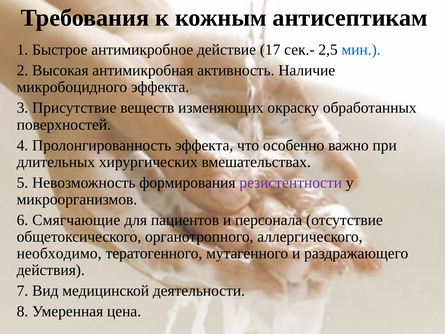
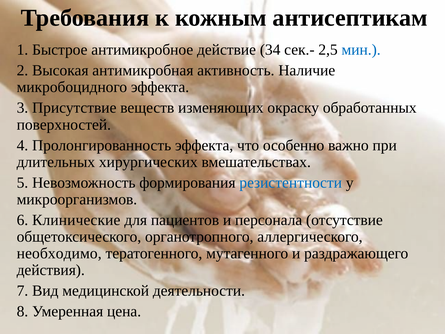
17: 17 -> 34 (270, 50)
резистентности colour: purple -> blue (291, 183)
Смягчающие: Смягчающие -> Клинические (76, 220)
